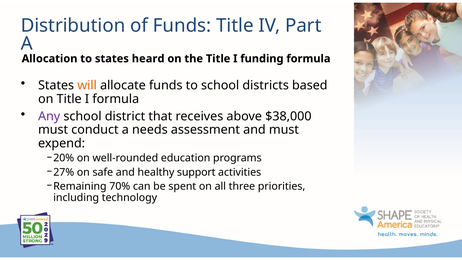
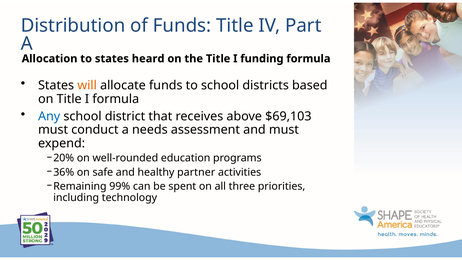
Any colour: purple -> blue (49, 116)
$38,000: $38,000 -> $69,103 (288, 116)
27%: 27% -> 36% (64, 172)
support: support -> partner (196, 172)
70%: 70% -> 99% (120, 186)
